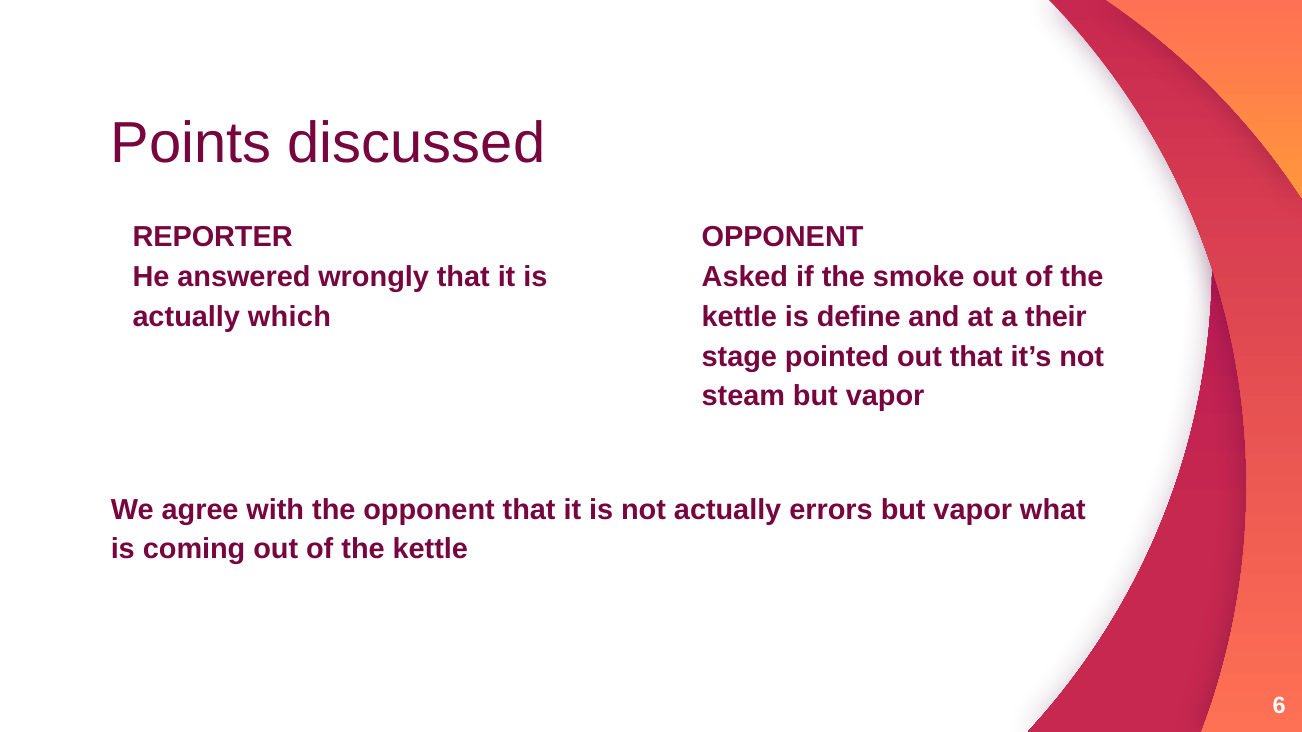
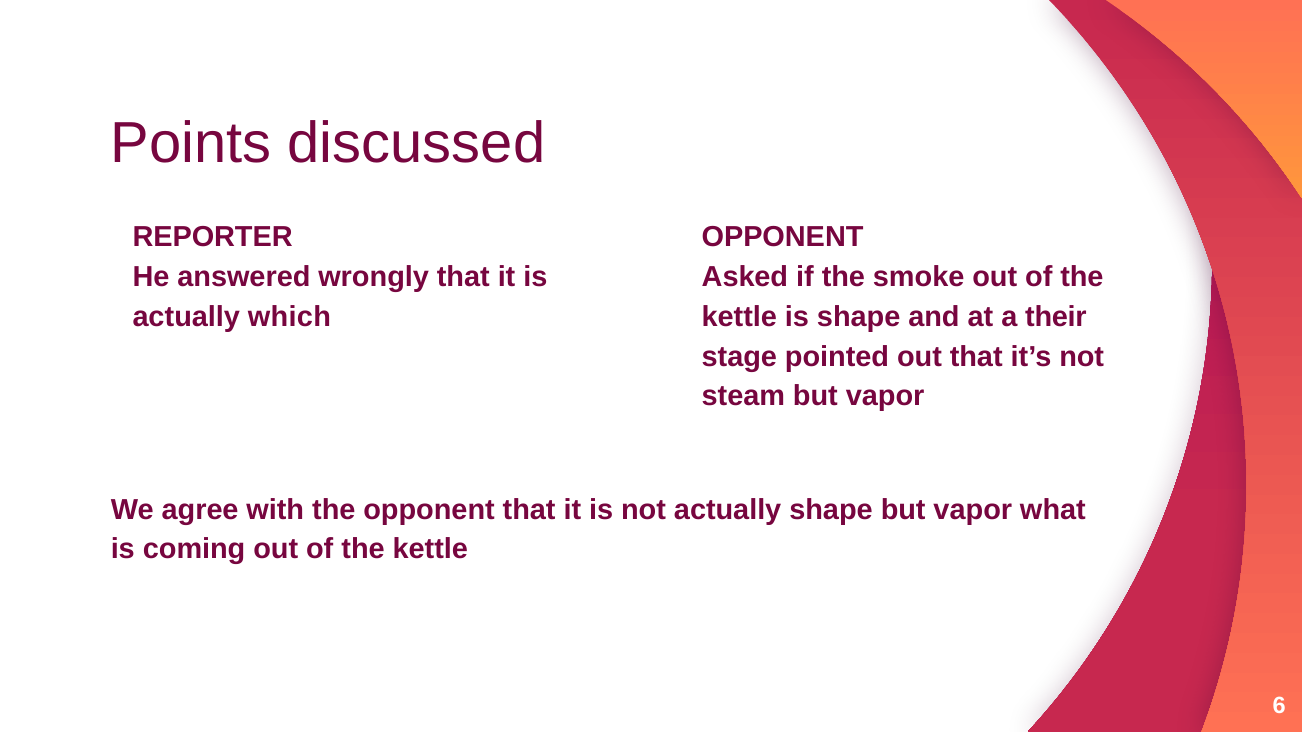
is define: define -> shape (859, 317)
actually errors: errors -> shape (831, 510)
